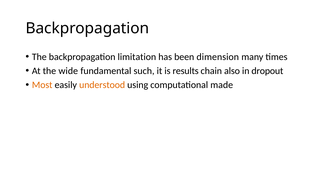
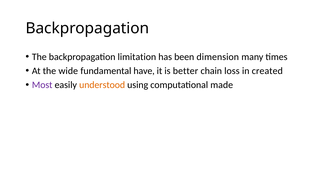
such: such -> have (144, 71)
results: results -> better (186, 71)
also: also -> loss (232, 71)
dropout: dropout -> created (267, 71)
Most colour: orange -> purple (42, 85)
